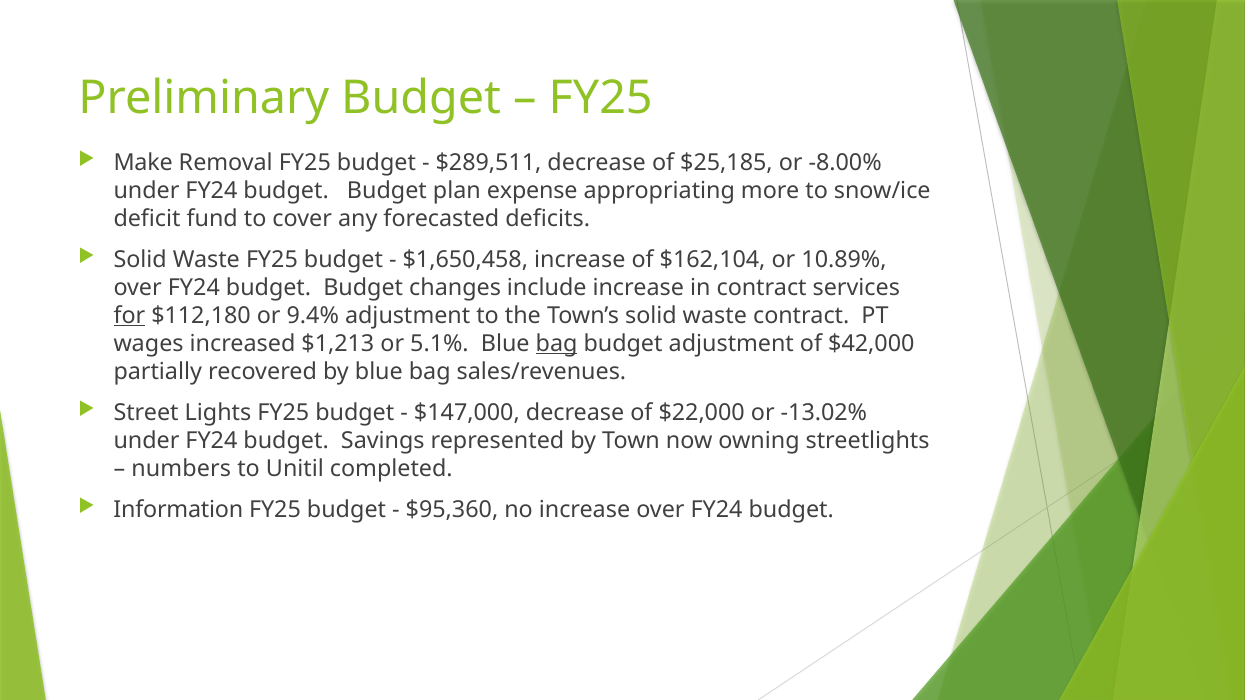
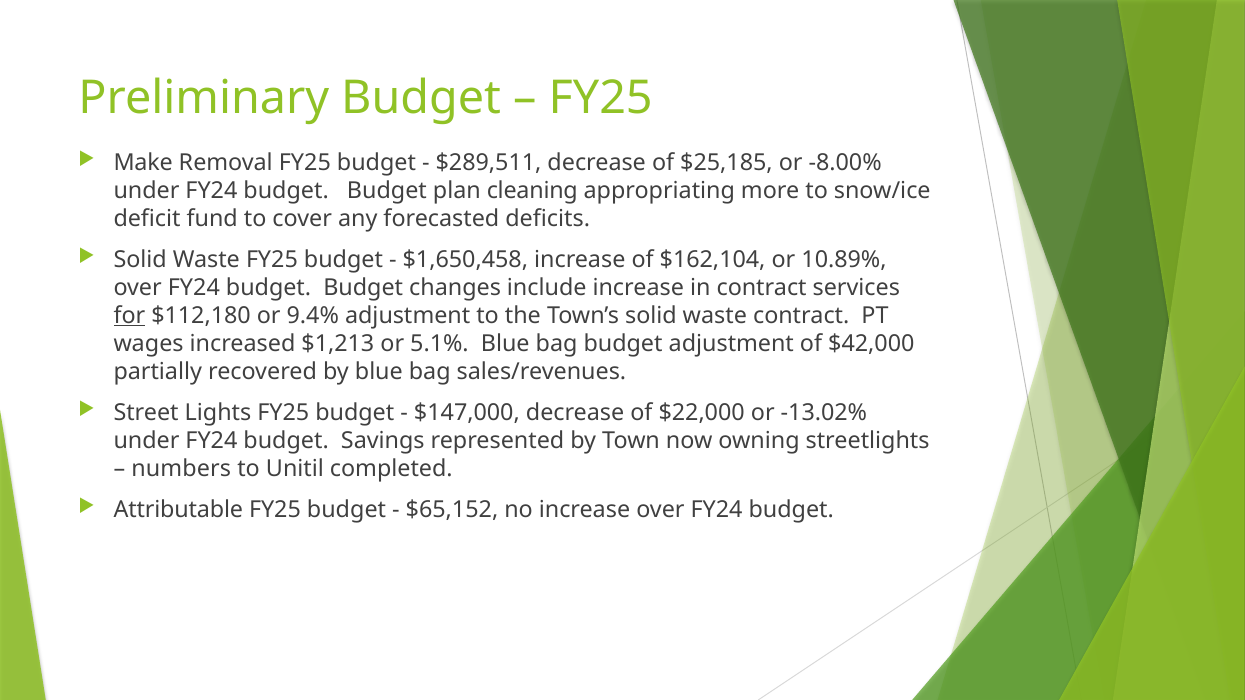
expense: expense -> cleaning (532, 191)
bag underline: present -> none (557, 344)
Information: Information -> Attributable (178, 510)
$95,360: $95,360 -> $65,152 (452, 510)
